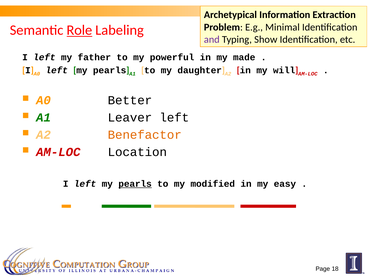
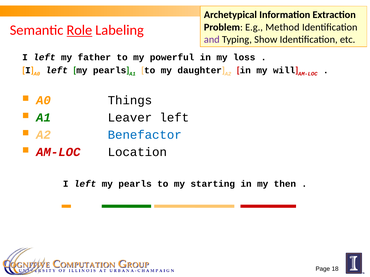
Minimal: Minimal -> Method (282, 27)
made: made -> loss (244, 57)
Better: Better -> Things (130, 100)
Benefactor colour: orange -> blue (145, 135)
pearls underline: present -> none (135, 184)
modified: modified -> starting (213, 184)
easy: easy -> then (285, 184)
